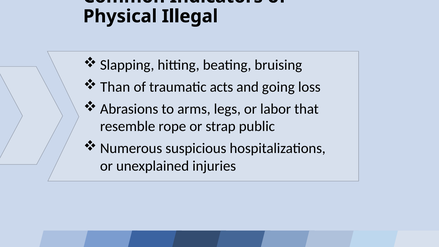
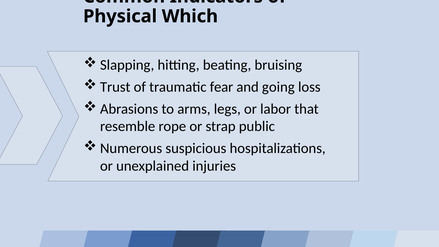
Illegal: Illegal -> Which (190, 16)
Than: Than -> Trust (115, 87)
acts: acts -> fear (222, 87)
